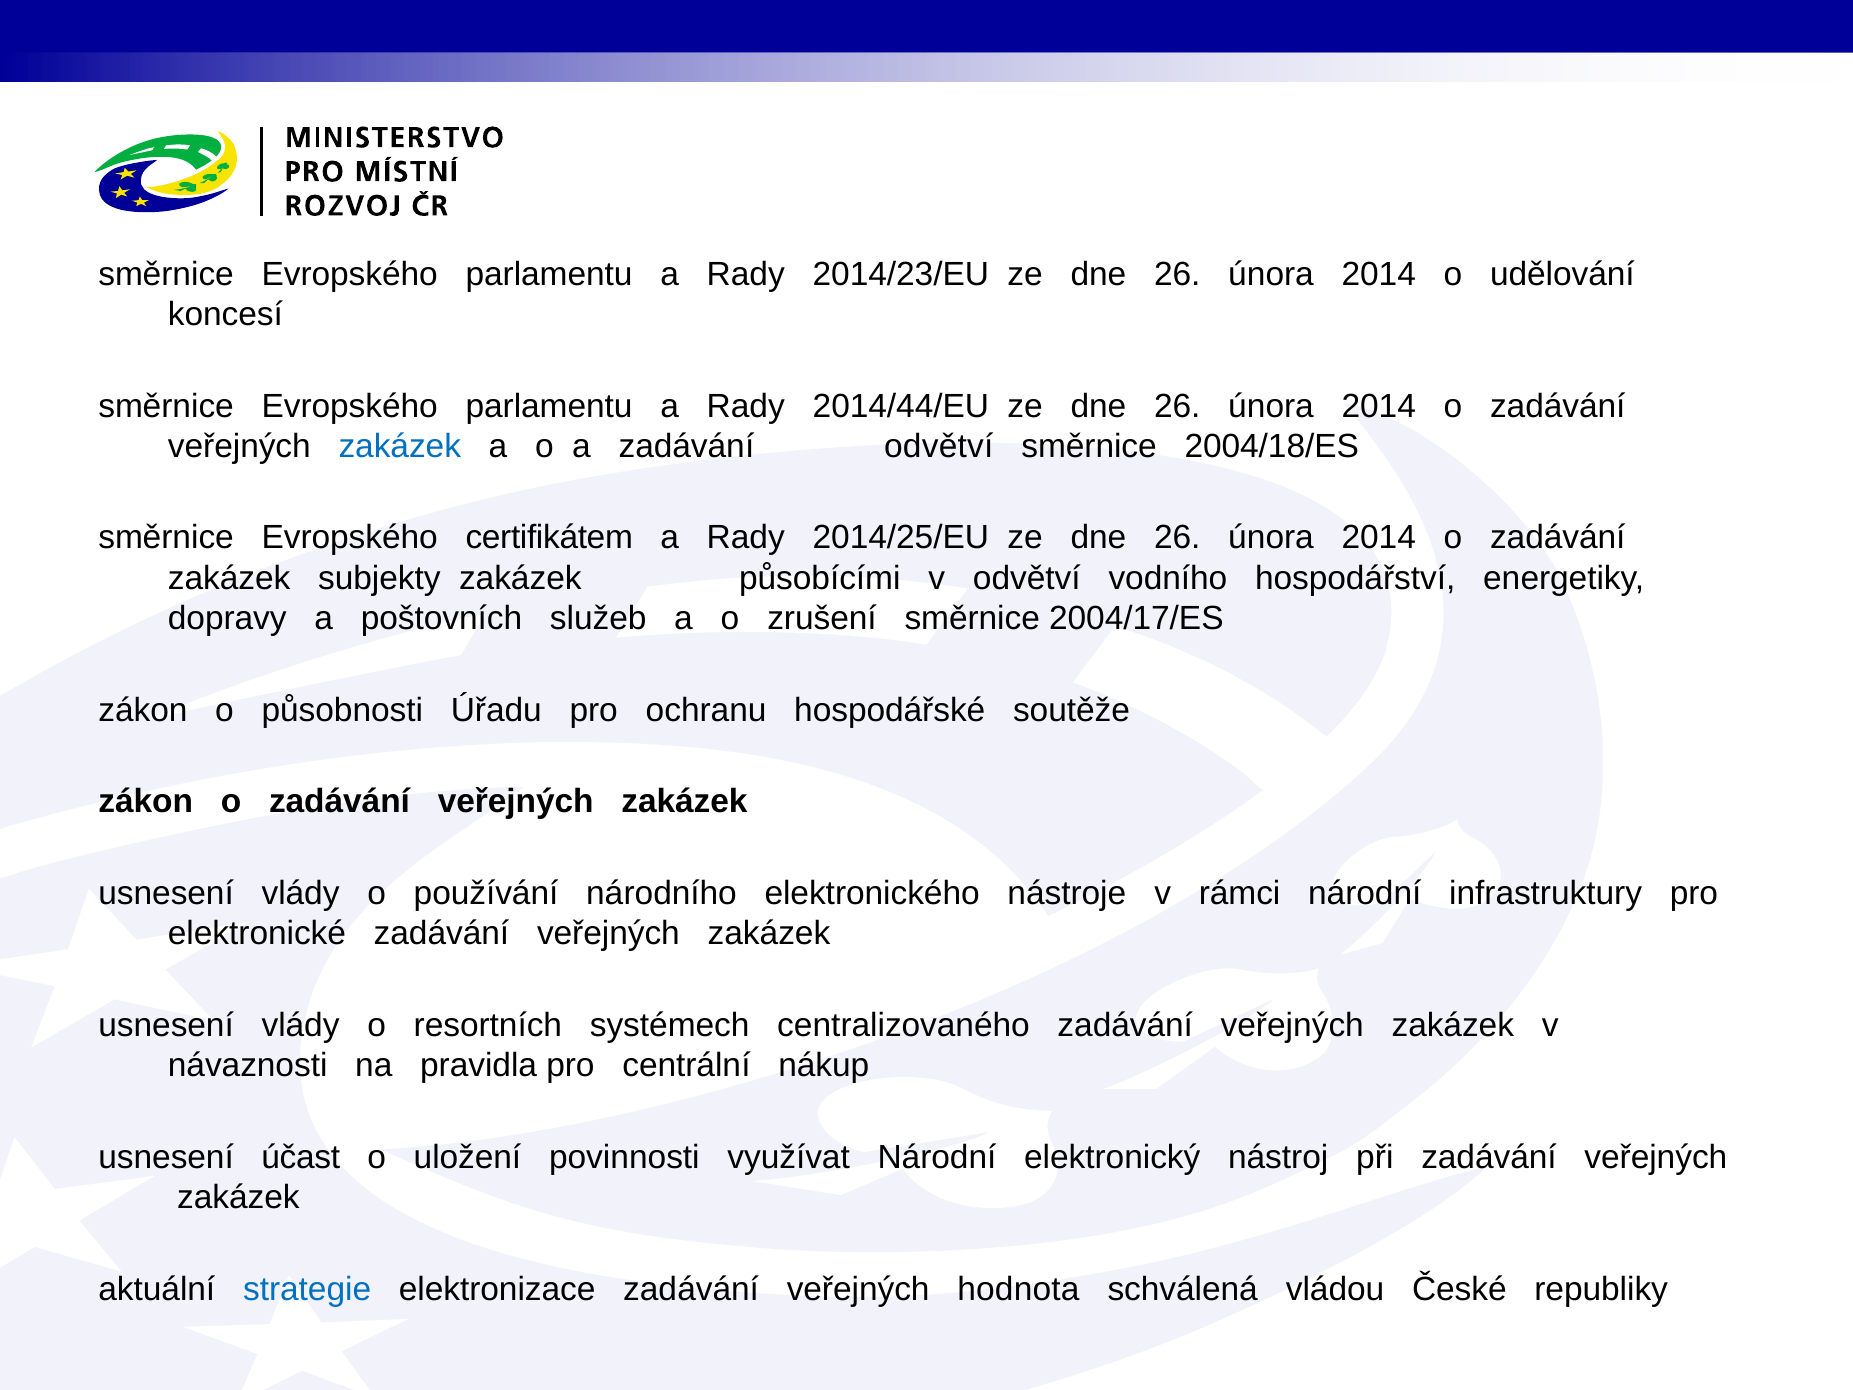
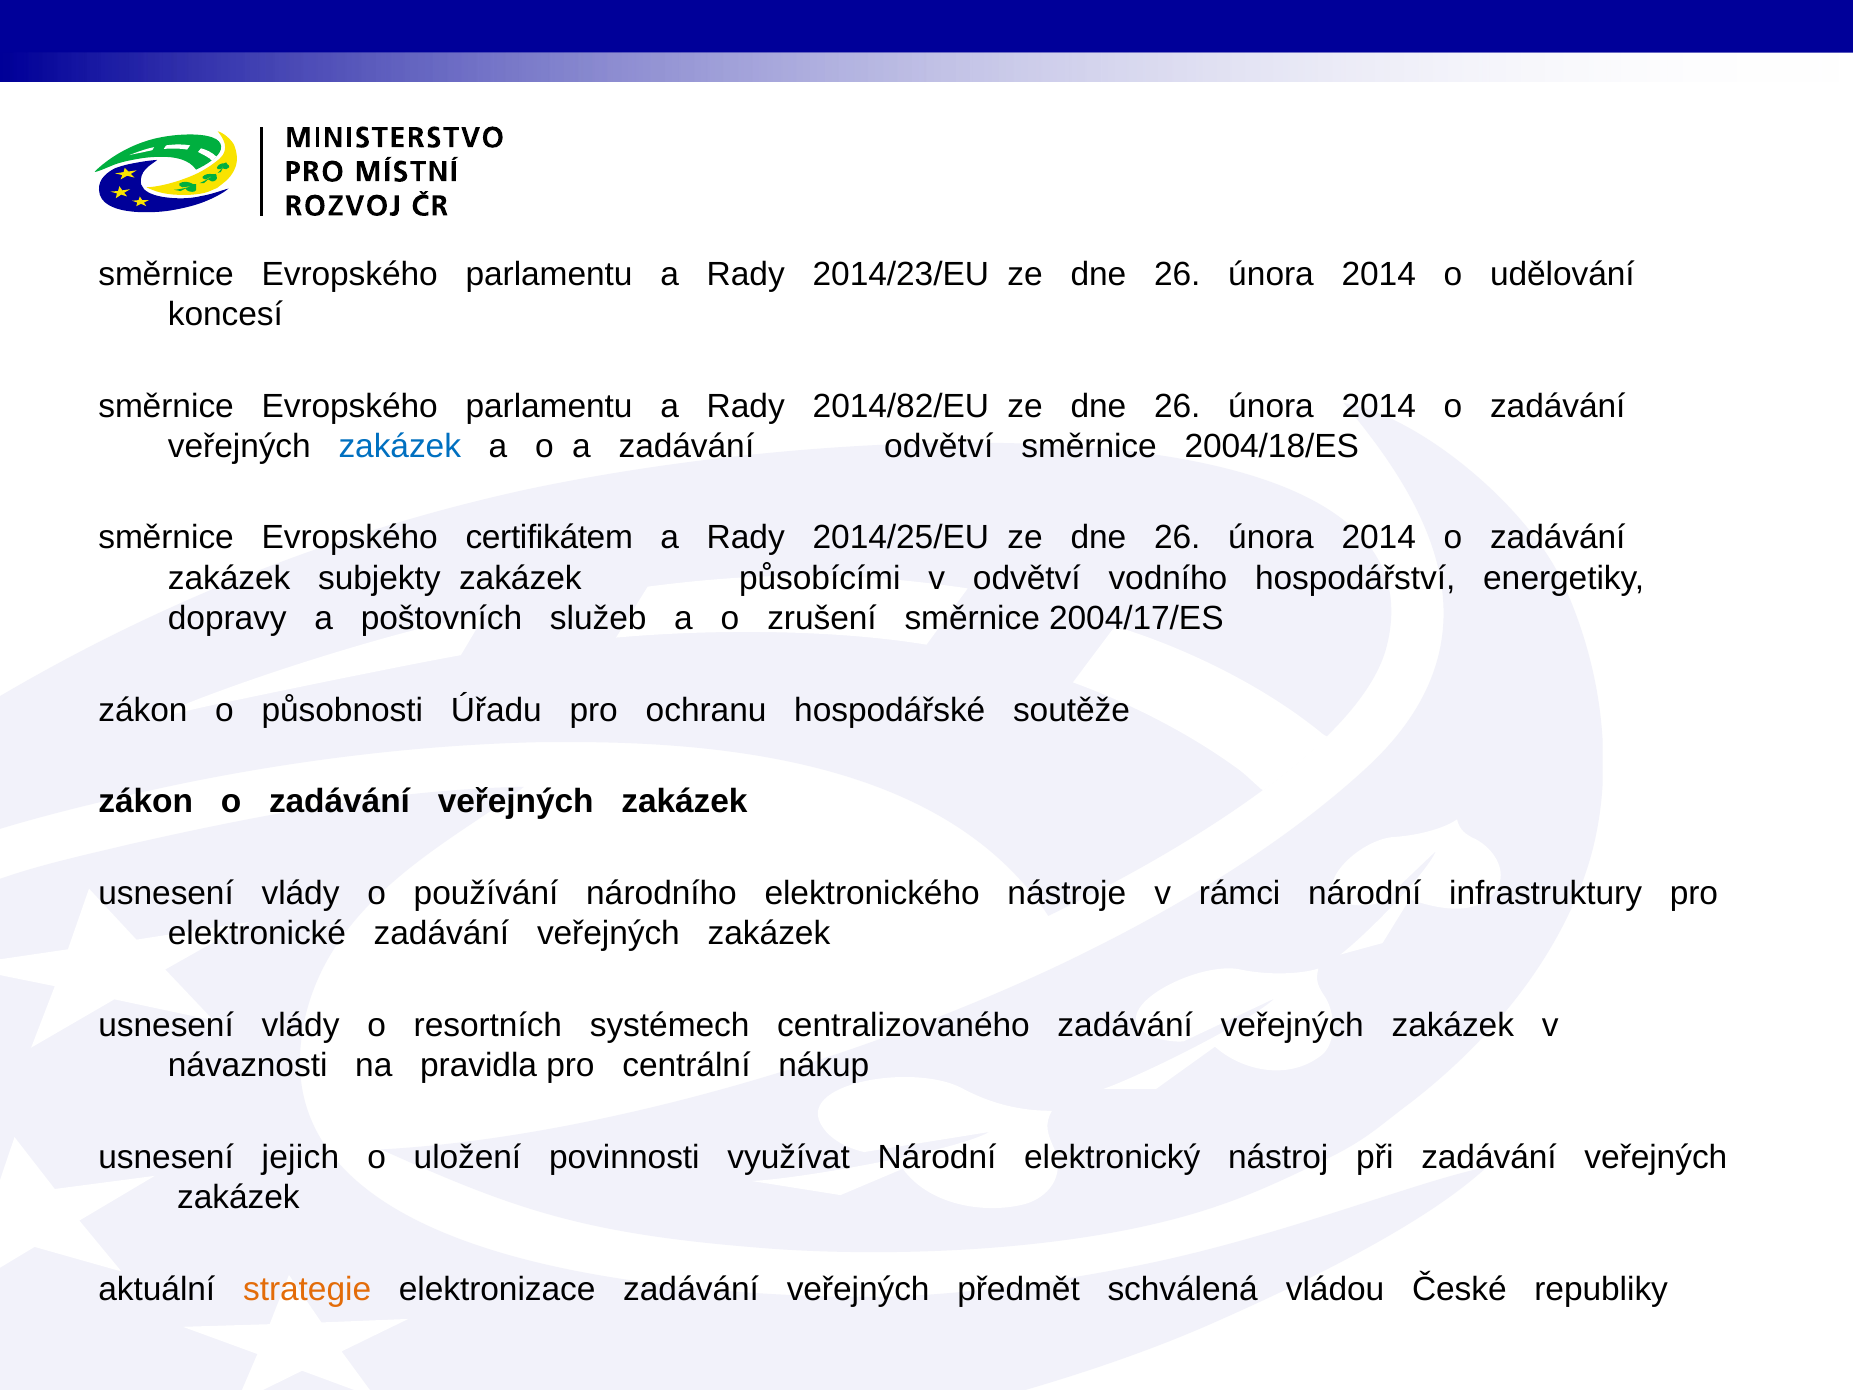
2014/44/EU: 2014/44/EU -> 2014/82/EU (901, 406)
účast: účast -> jejich (300, 1157)
strategie colour: blue -> orange (307, 1289)
hodnota: hodnota -> předmět (1019, 1289)
